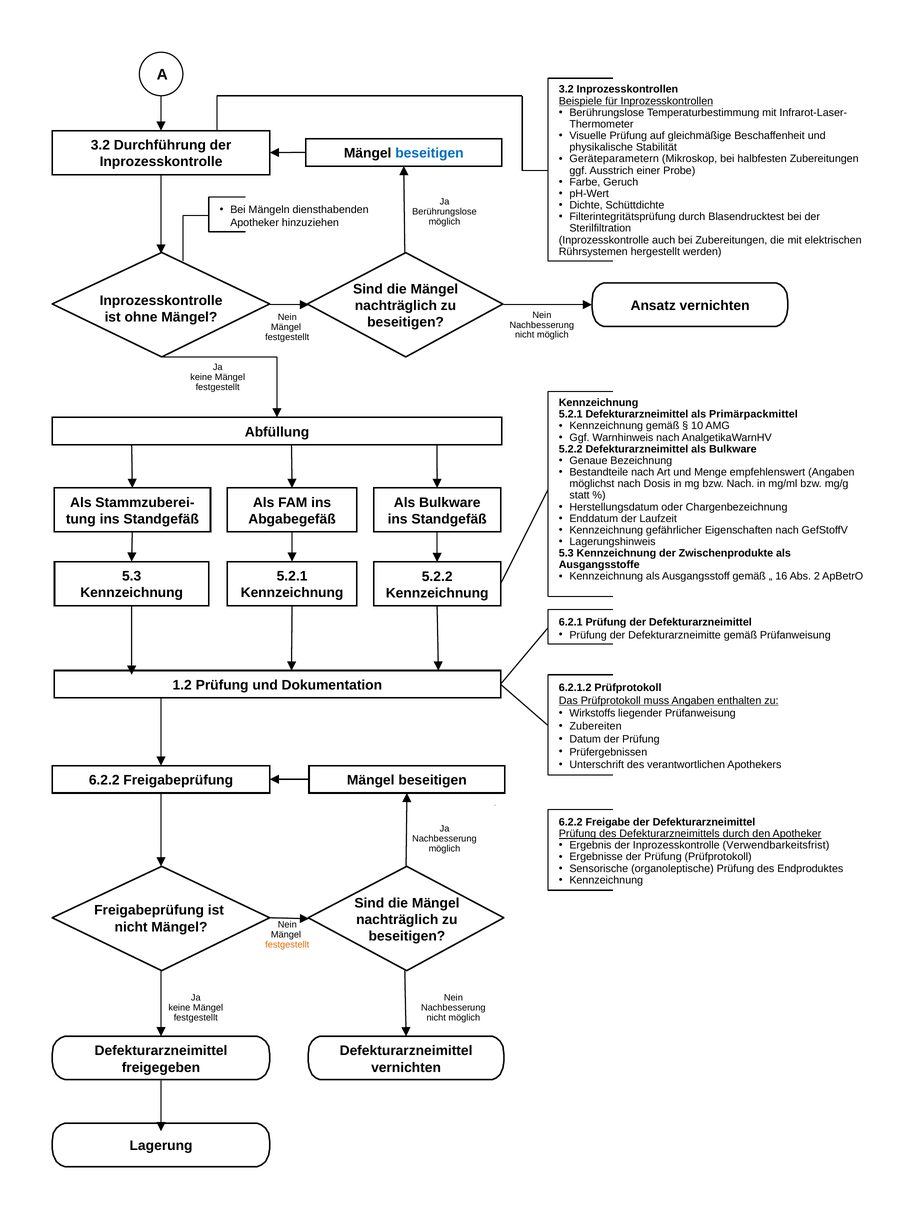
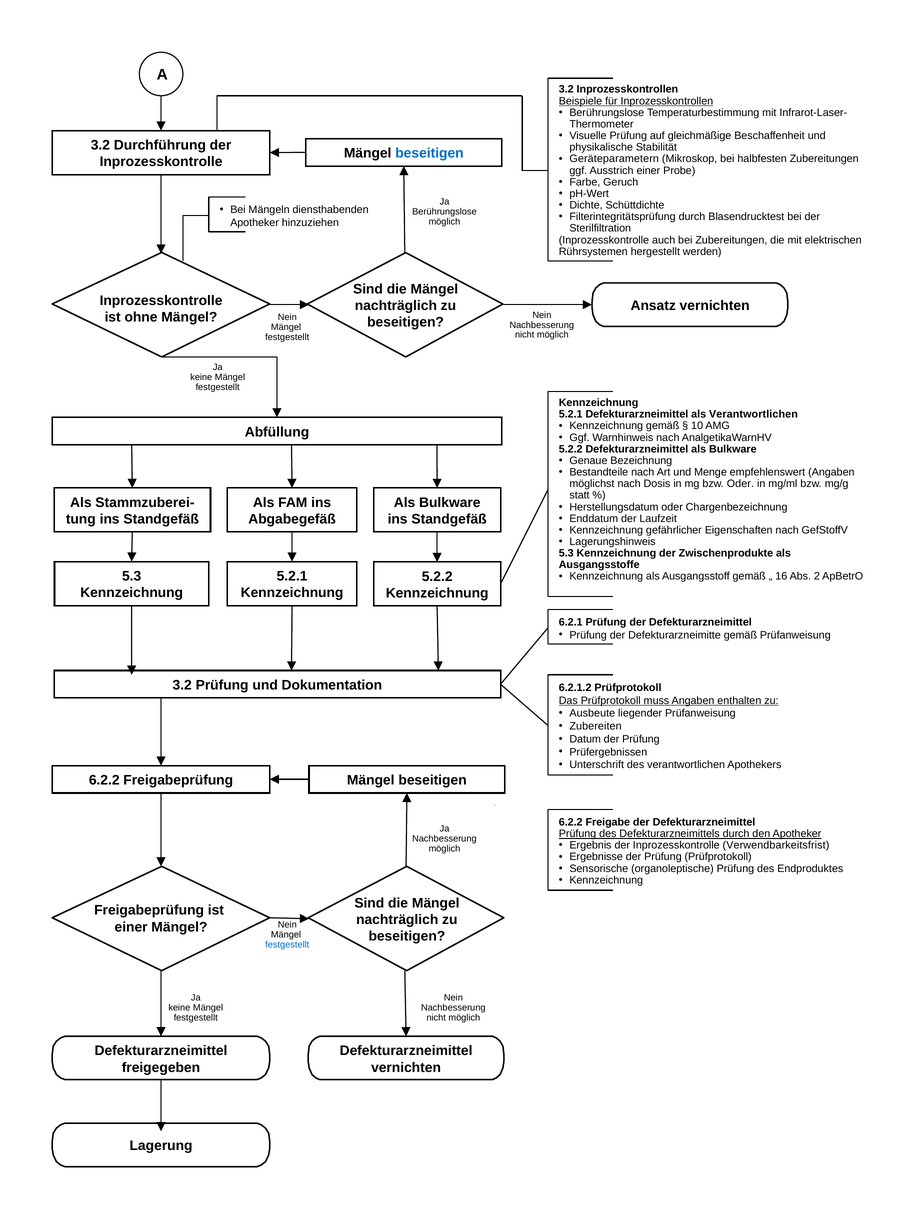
als Primärpackmittel: Primärpackmittel -> Verantwortlichen (753, 414)
bzw Nach: Nach -> Oder (740, 484)
1.2: 1.2 -> 3.2 (182, 685)
Wirkstoffs: Wirkstoffs -> Ausbeute (592, 713)
nicht: nicht -> einer (131, 927)
festgestellt colour: orange -> blue (287, 945)
